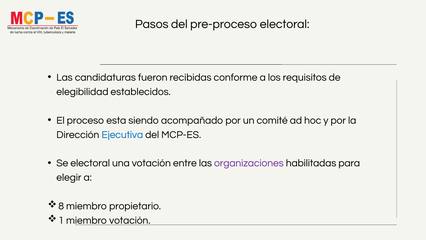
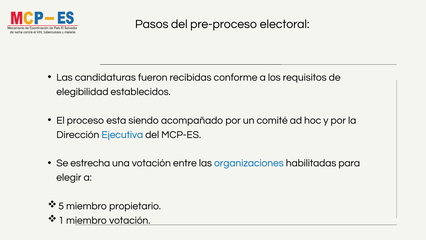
Se electoral: electoral -> estrecha (90, 163)
organizaciones colour: purple -> blue (249, 163)
8: 8 -> 5 (61, 206)
